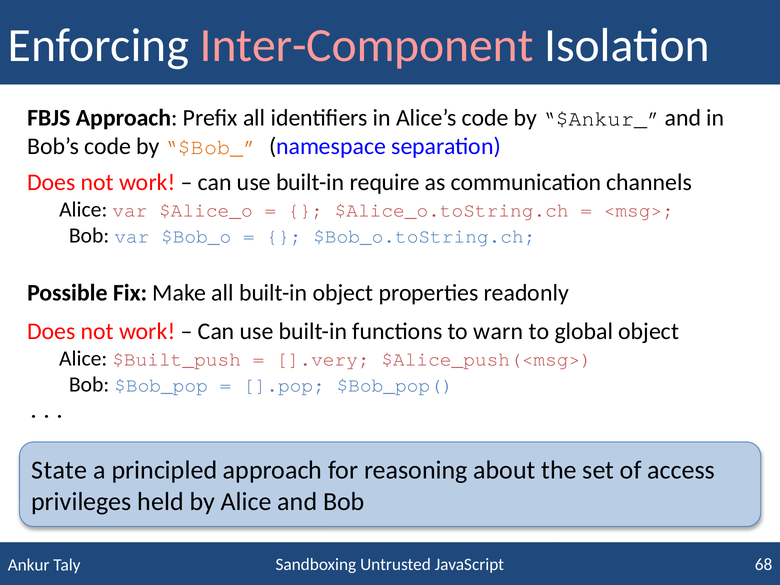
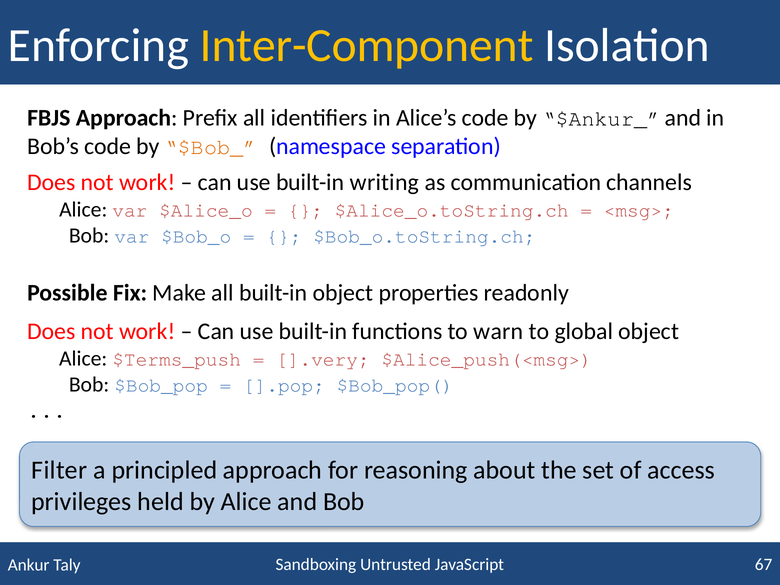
Inter-Component colour: pink -> yellow (367, 46)
require: require -> writing (384, 182)
$Built_push: $Built_push -> $Terms_push (177, 359)
State: State -> Filter (59, 470)
68: 68 -> 67 (764, 565)
